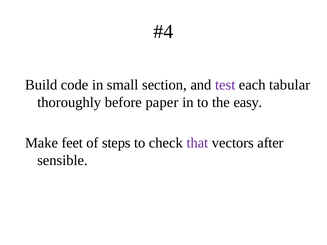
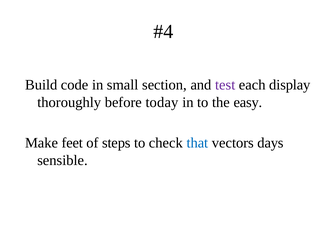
tabular: tabular -> display (290, 85)
paper: paper -> today (162, 102)
that colour: purple -> blue (197, 143)
after: after -> days (270, 143)
